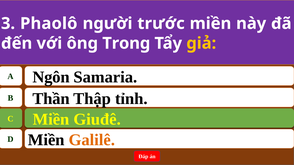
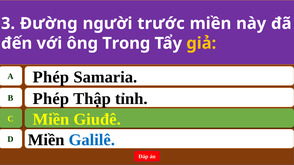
Phaolô: Phaolô -> Đường (49, 24)
A Ngôn: Ngôn -> Phép (51, 77)
B Thần: Thần -> Phép (51, 99)
Galilê colour: orange -> blue (92, 140)
